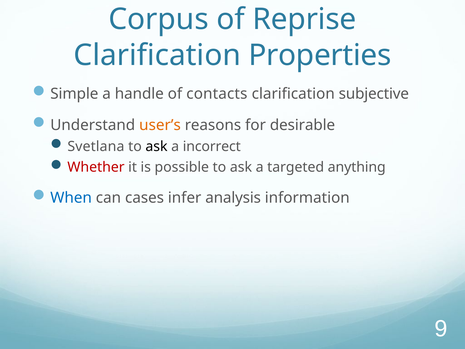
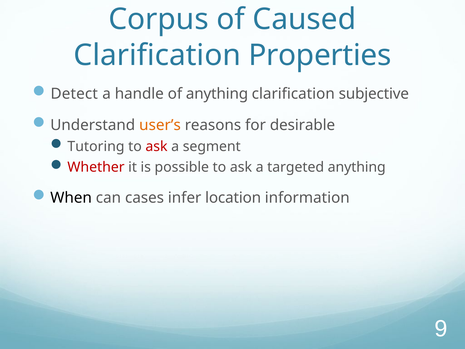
Reprise: Reprise -> Caused (304, 19)
Simple: Simple -> Detect (74, 94)
of contacts: contacts -> anything (217, 94)
Svetlana: Svetlana -> Tutoring (96, 146)
ask colour: black -> red (157, 146)
incorrect: incorrect -> segment (212, 146)
When colour: blue -> black (71, 198)
analysis: analysis -> location (233, 198)
